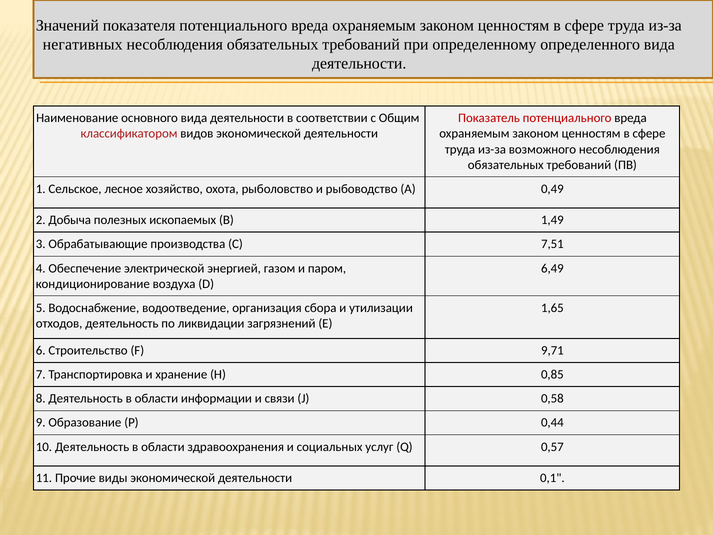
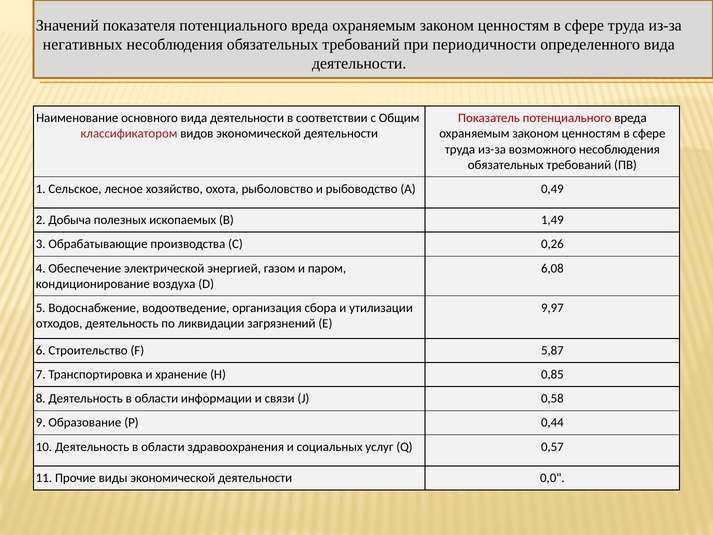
определенному: определенному -> периодичности (484, 45)
7,51: 7,51 -> 0,26 (552, 244)
6,49: 6,49 -> 6,08 (552, 268)
1,65: 1,65 -> 9,97 (552, 308)
9,71: 9,71 -> 5,87 (552, 350)
0,1: 0,1 -> 0,0 (552, 478)
